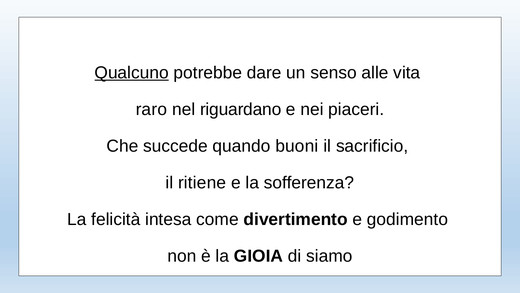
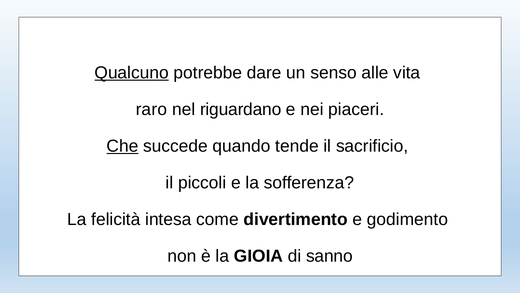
Che underline: none -> present (123, 146)
buoni: buoni -> tende (297, 146)
ritiene: ritiene -> piccoli (202, 182)
siamo: siamo -> sanno (329, 256)
